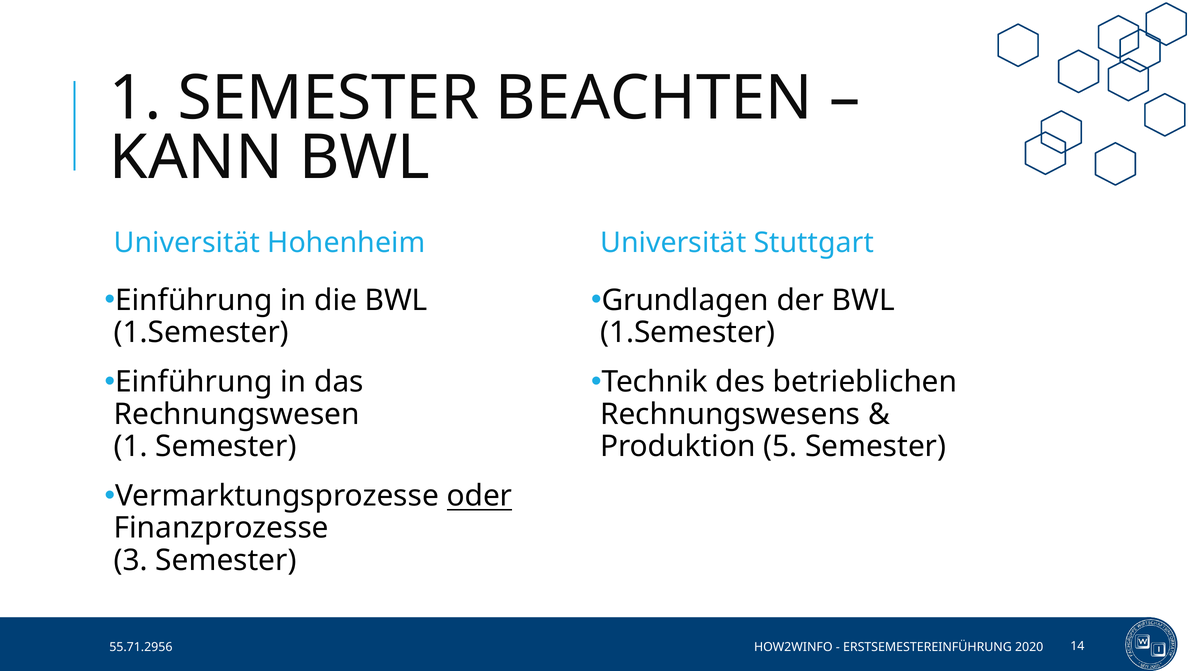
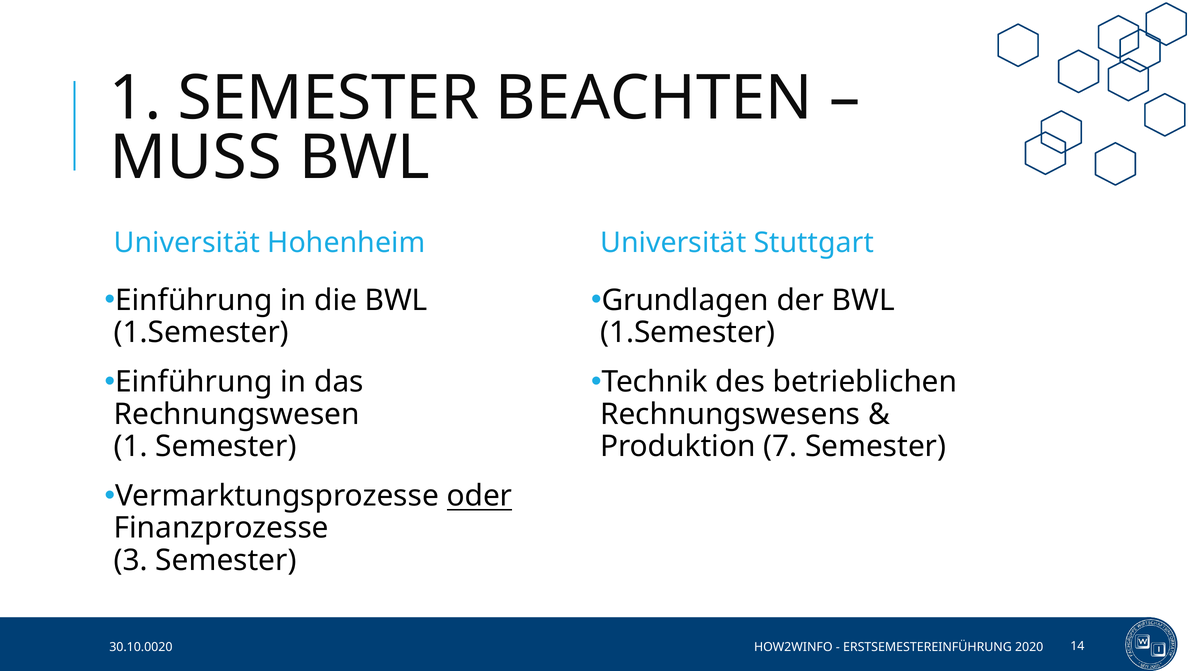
KANN: KANN -> MUSS (196, 158)
5: 5 -> 7 (780, 447)
55.71.2956: 55.71.2956 -> 30.10.0020 (141, 648)
